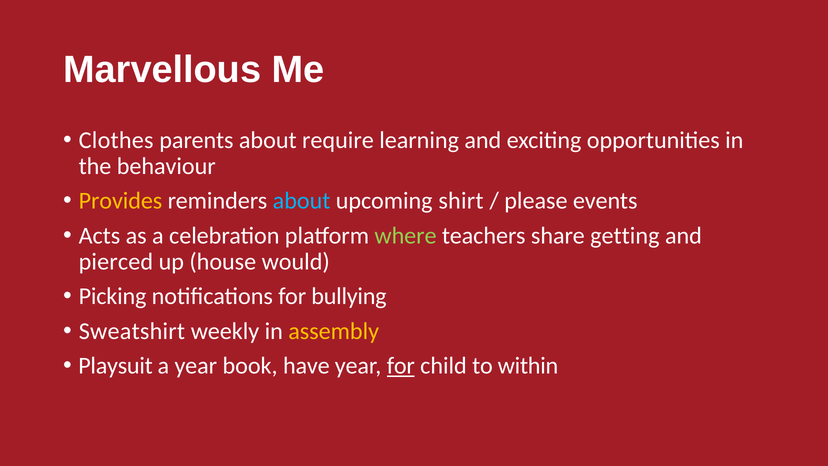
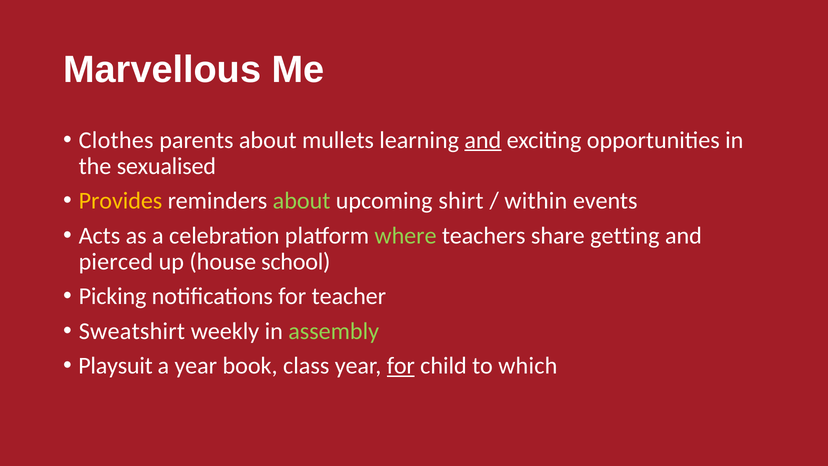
require: require -> mullets (338, 140)
and underline: none -> present (483, 140)
behaviour: behaviour -> sexualised (166, 166)
about colour: light blue -> light green (302, 201)
please: please -> within (536, 201)
would: would -> school (296, 262)
bullying: bullying -> teacher (349, 296)
assembly colour: yellow -> light green (334, 331)
have: have -> class (306, 366)
within: within -> which (528, 366)
